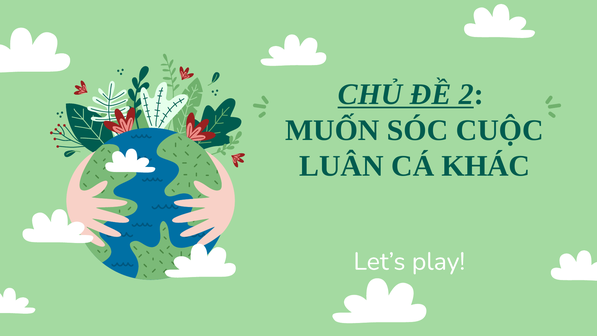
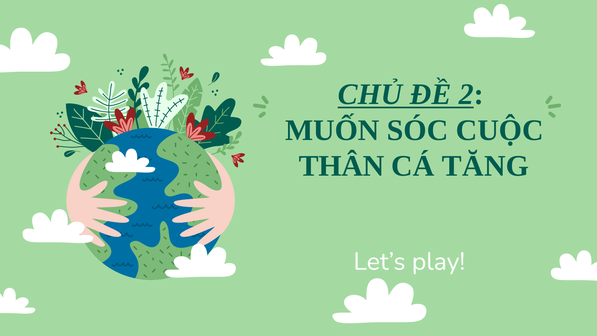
LUÂN: LUÂN -> THÂN (342, 166)
KHÁC: KHÁC -> TĂNG (486, 166)
